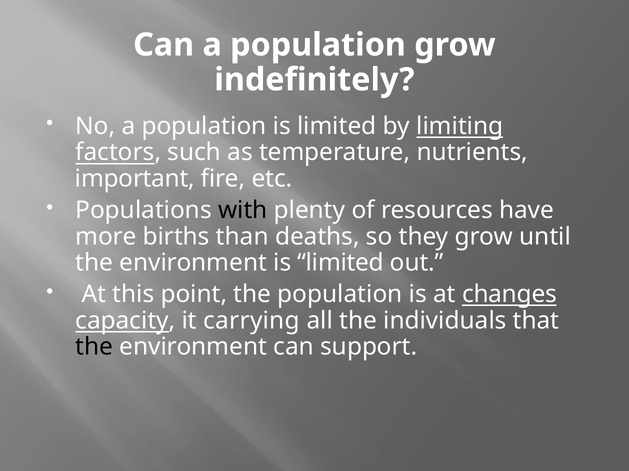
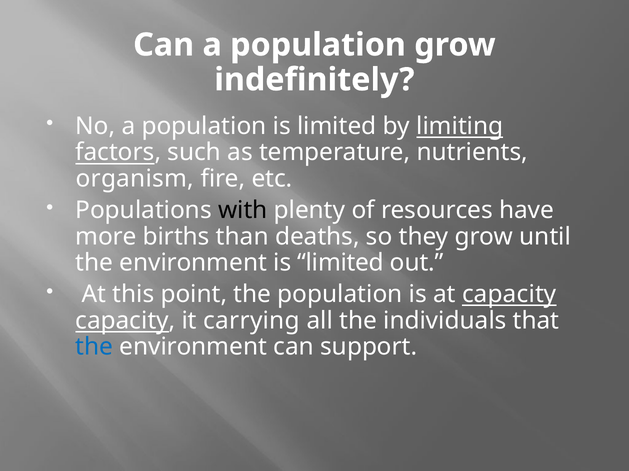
important: important -> organism (135, 179)
at changes: changes -> capacity (509, 295)
the colour: black -> blue (94, 347)
